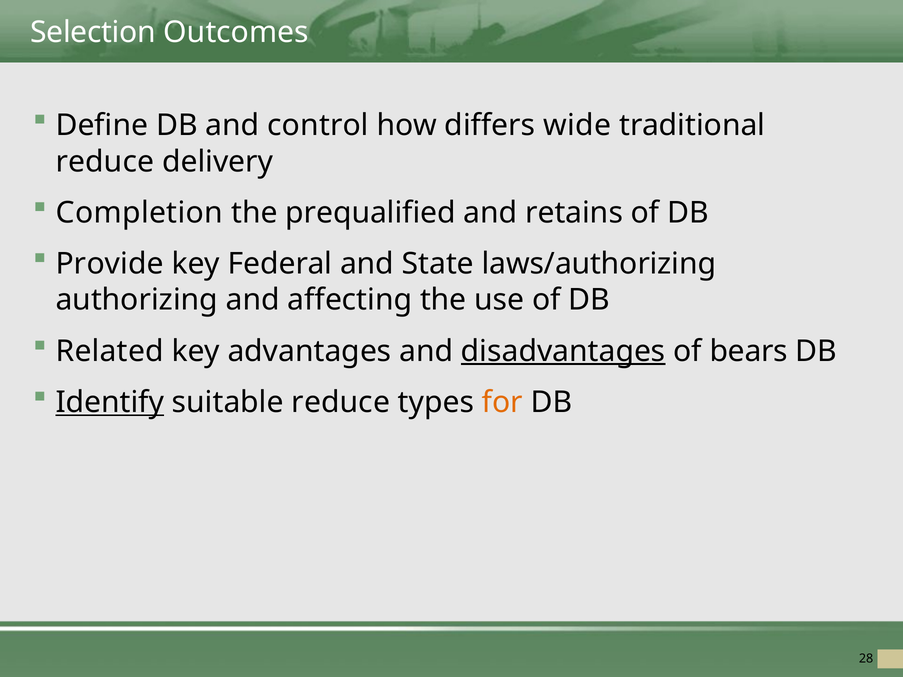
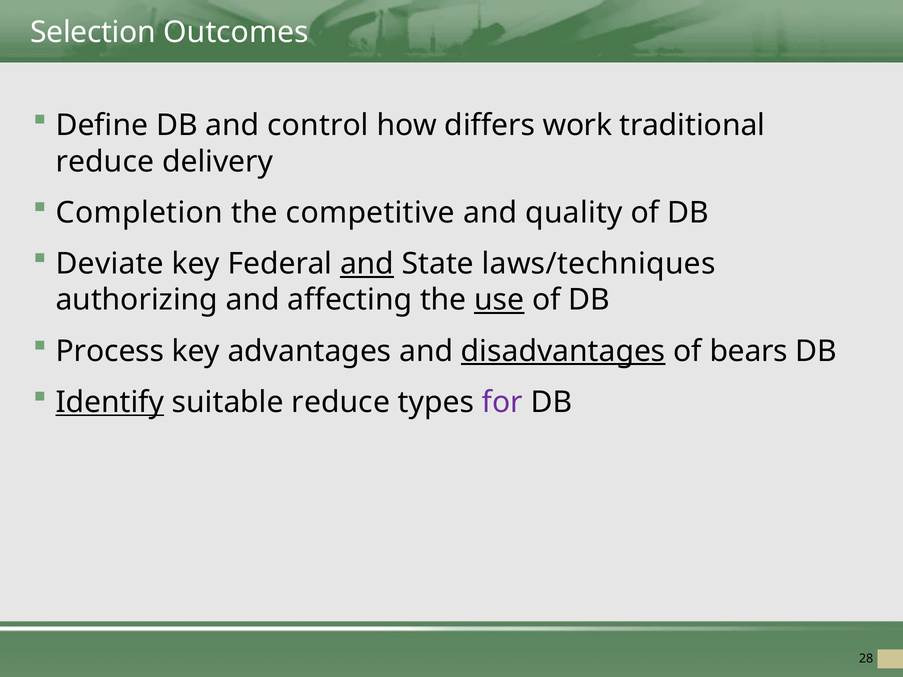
wide: wide -> work (577, 126)
prequalified: prequalified -> competitive (370, 213)
retains: retains -> quality (574, 213)
Provide: Provide -> Deviate (110, 264)
and underline: none -> present (367, 264)
laws/authorizing: laws/authorizing -> laws/techniques (599, 264)
use underline: none -> present (499, 300)
Related: Related -> Process (110, 351)
for colour: orange -> purple (502, 403)
